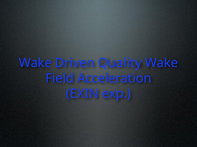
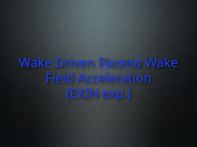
Quality: Quality -> Spread (120, 63)
